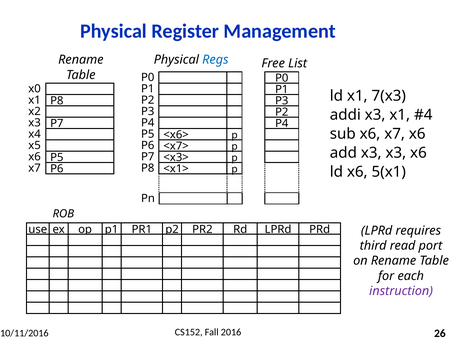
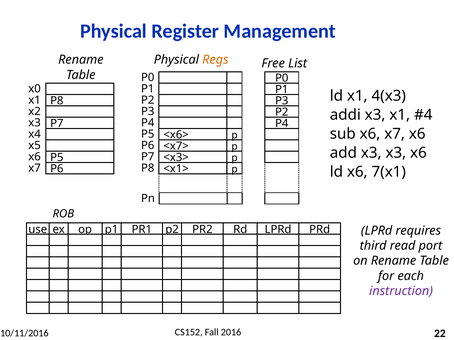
Regs colour: blue -> orange (215, 60)
7(x3: 7(x3 -> 4(x3 (389, 96)
5(x1: 5(x1 -> 7(x1 (389, 172)
26: 26 -> 22 (440, 334)
